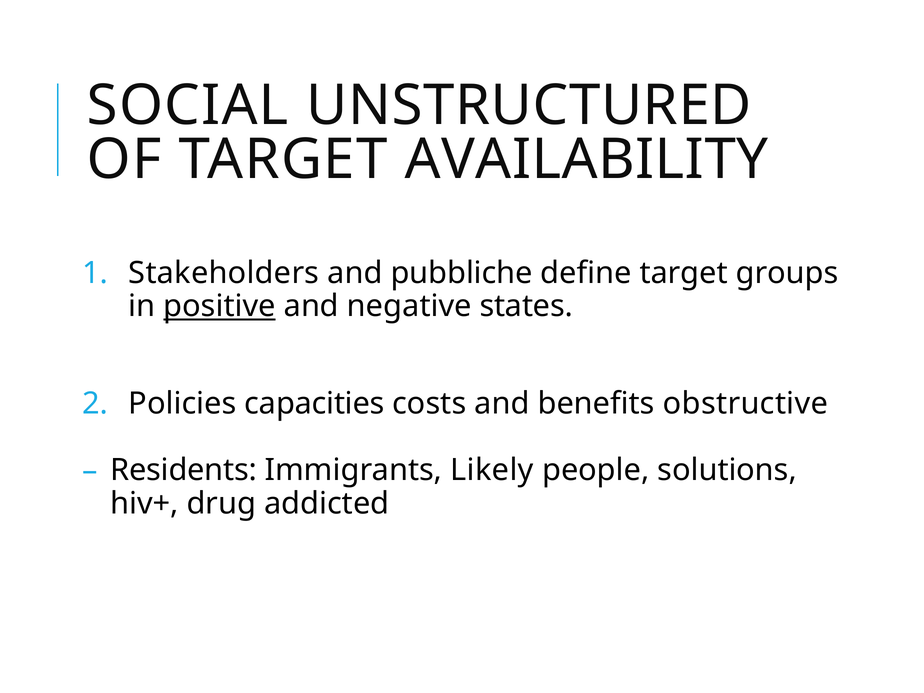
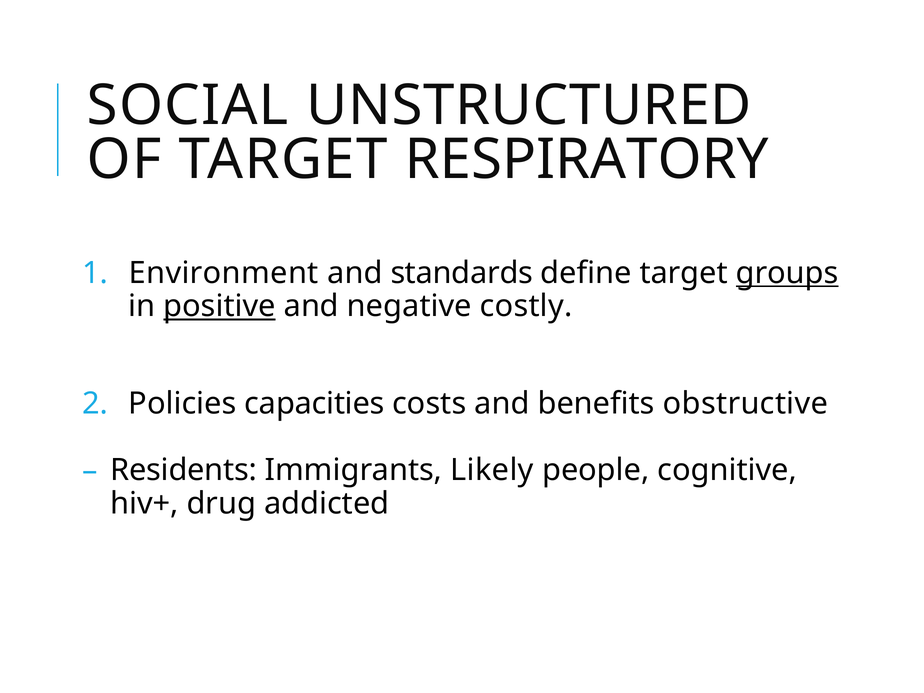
AVAILABILITY: AVAILABILITY -> RESPIRATORY (587, 160)
Stakeholders: Stakeholders -> Environment (224, 273)
pubbliche: pubbliche -> standards (462, 273)
groups underline: none -> present (787, 273)
states: states -> costly (526, 306)
solutions: solutions -> cognitive (727, 470)
